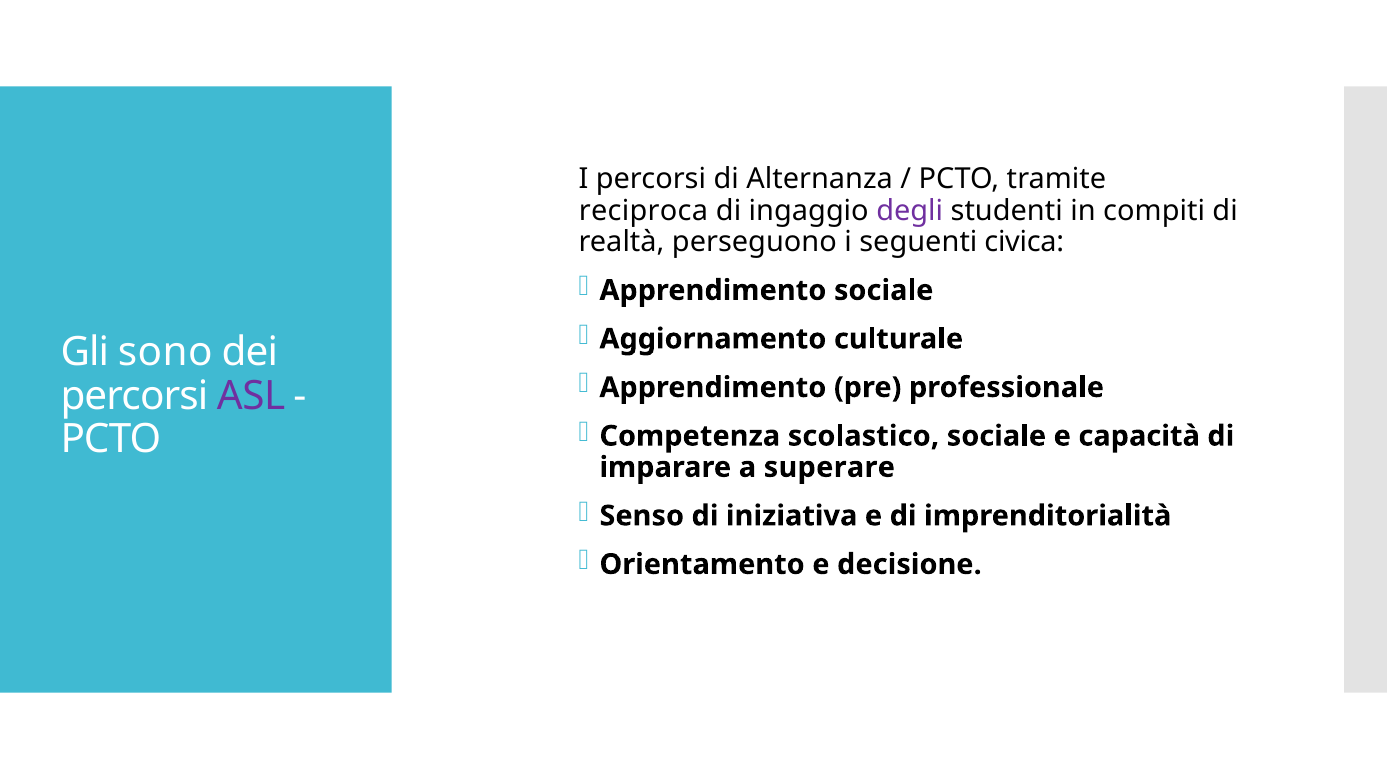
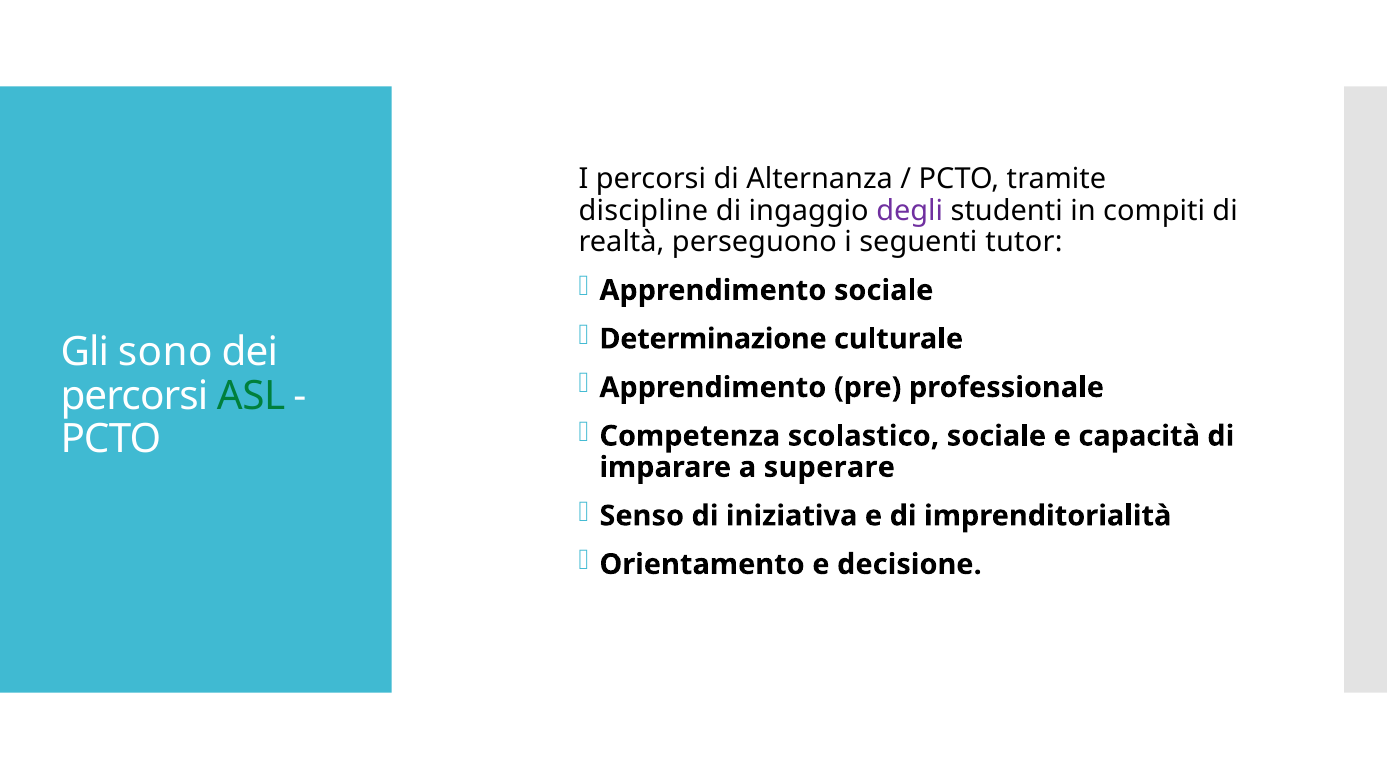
reciproca: reciproca -> discipline (643, 211)
civica: civica -> tutor (1024, 242)
Aggiornamento: Aggiornamento -> Determinazione (713, 339)
ASL colour: purple -> green (251, 396)
